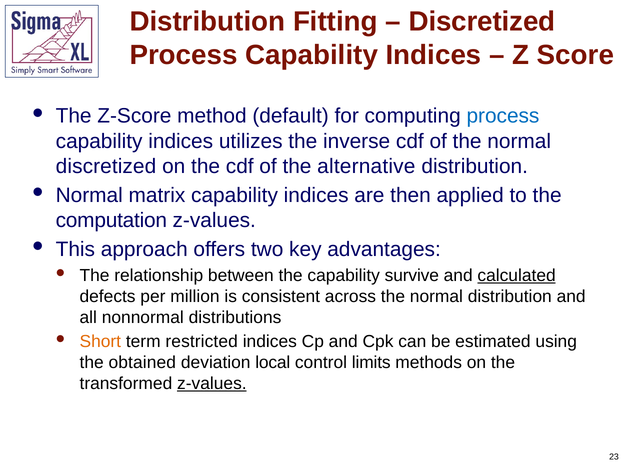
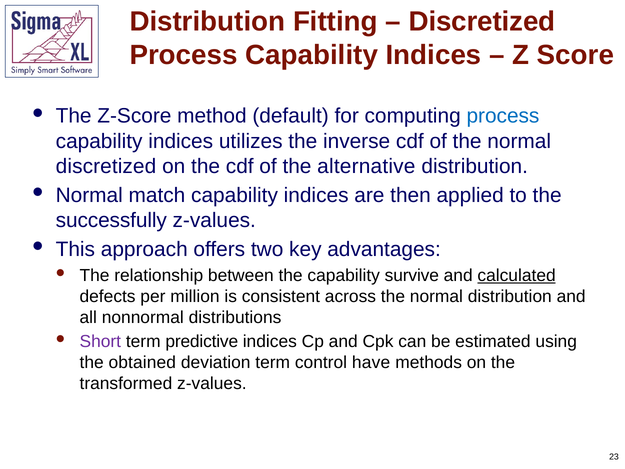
matrix: matrix -> match (157, 195)
computation: computation -> successfully (111, 220)
Short colour: orange -> purple (100, 342)
restricted: restricted -> predictive (202, 342)
deviation local: local -> term (273, 362)
limits: limits -> have (371, 362)
z-values underline: present -> none (212, 383)
